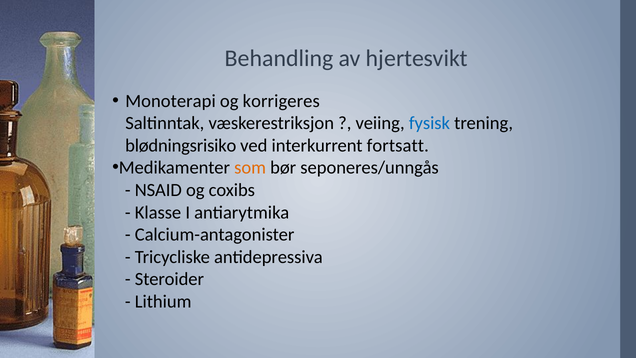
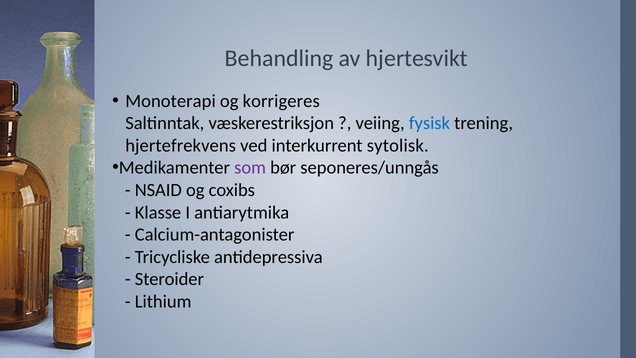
blødningsrisiko: blødningsrisiko -> hjertefrekvens (181, 145)
fortsatt: fortsatt -> sytolisk (398, 145)
som colour: orange -> purple (250, 168)
